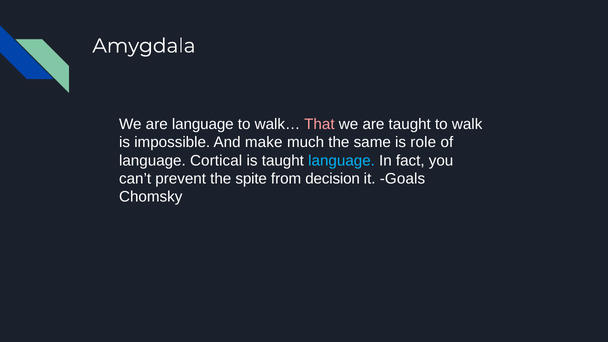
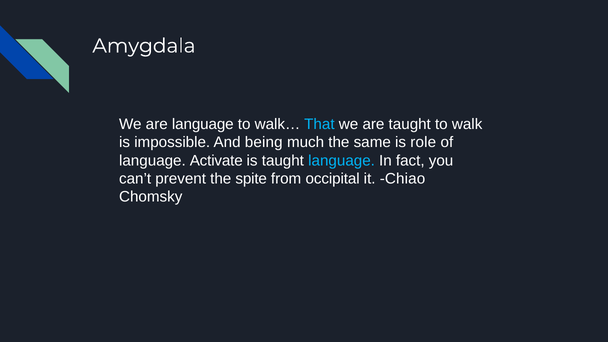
That colour: pink -> light blue (319, 124)
make: make -> being (264, 142)
Cortical: Cortical -> Activate (216, 161)
decision: decision -> occipital (333, 179)
Goals: Goals -> Chiao (402, 179)
